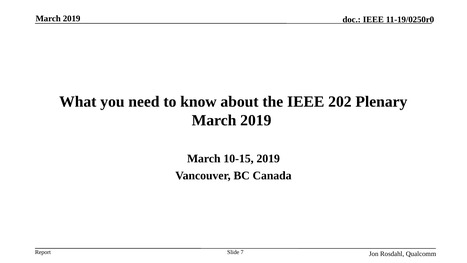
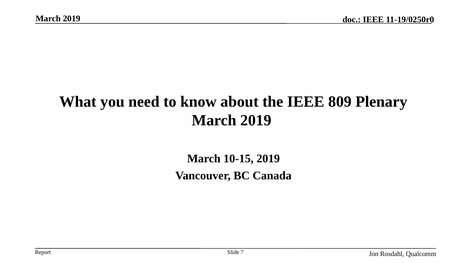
202: 202 -> 809 (340, 101)
